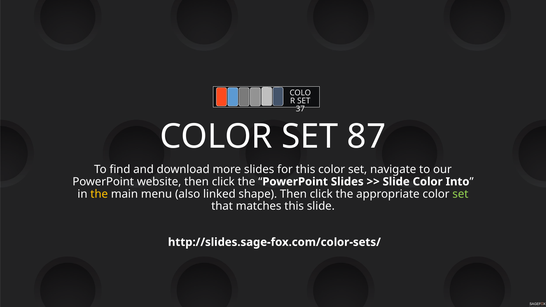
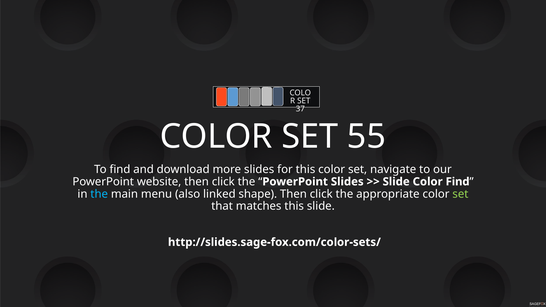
87: 87 -> 55 (366, 136)
Color Into: Into -> Find (458, 182)
the colour: yellow -> light blue (99, 194)
